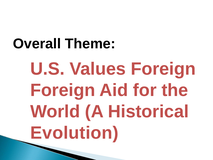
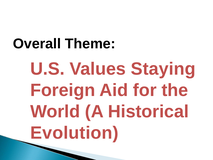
Values Foreign: Foreign -> Staying (163, 69)
